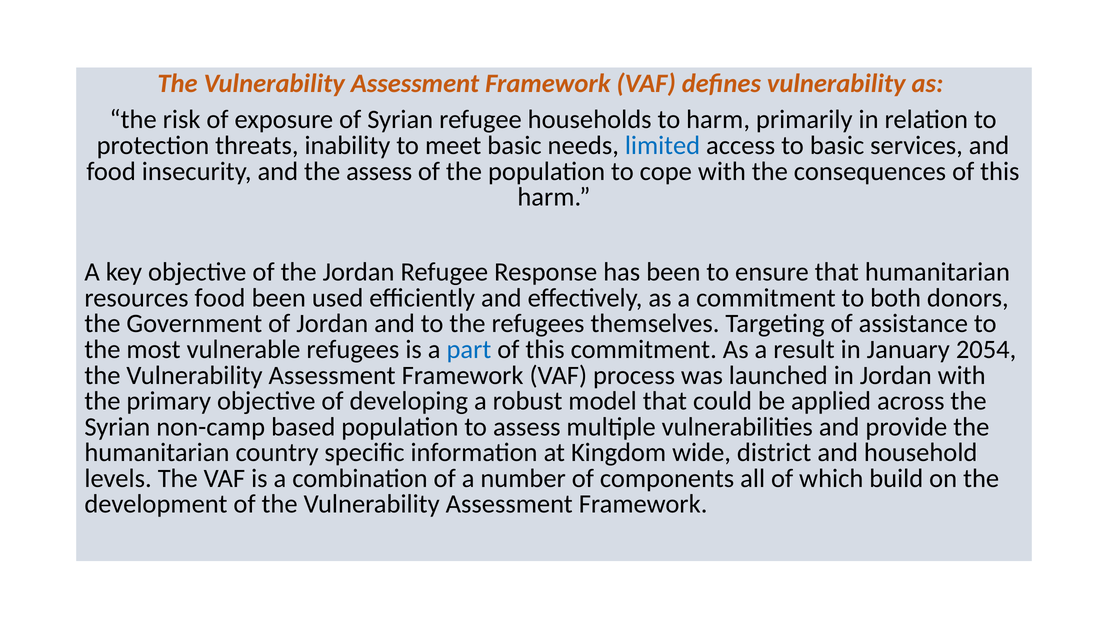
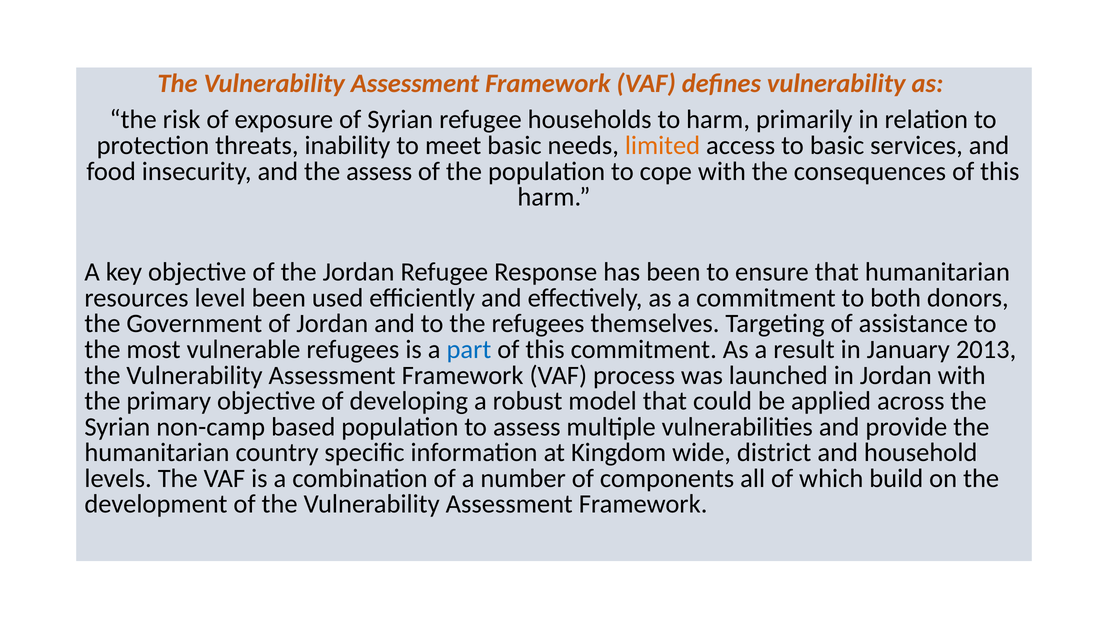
limited colour: blue -> orange (663, 146)
resources food: food -> level (220, 298)
2054: 2054 -> 2013 (986, 350)
